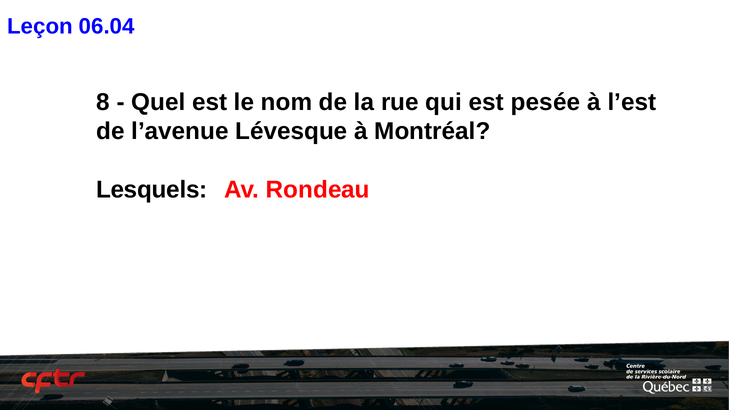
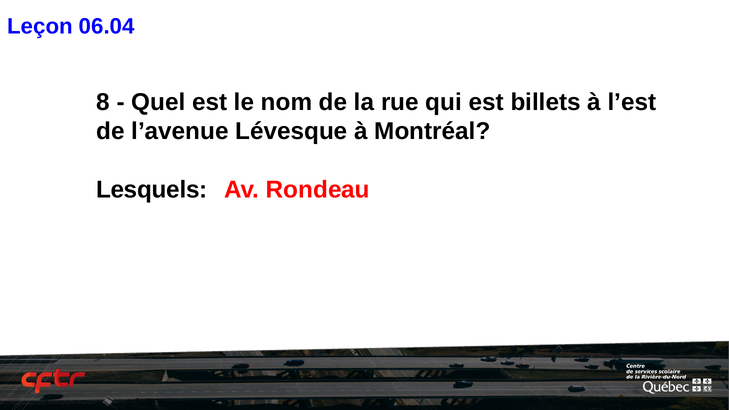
pesée: pesée -> billets (546, 102)
